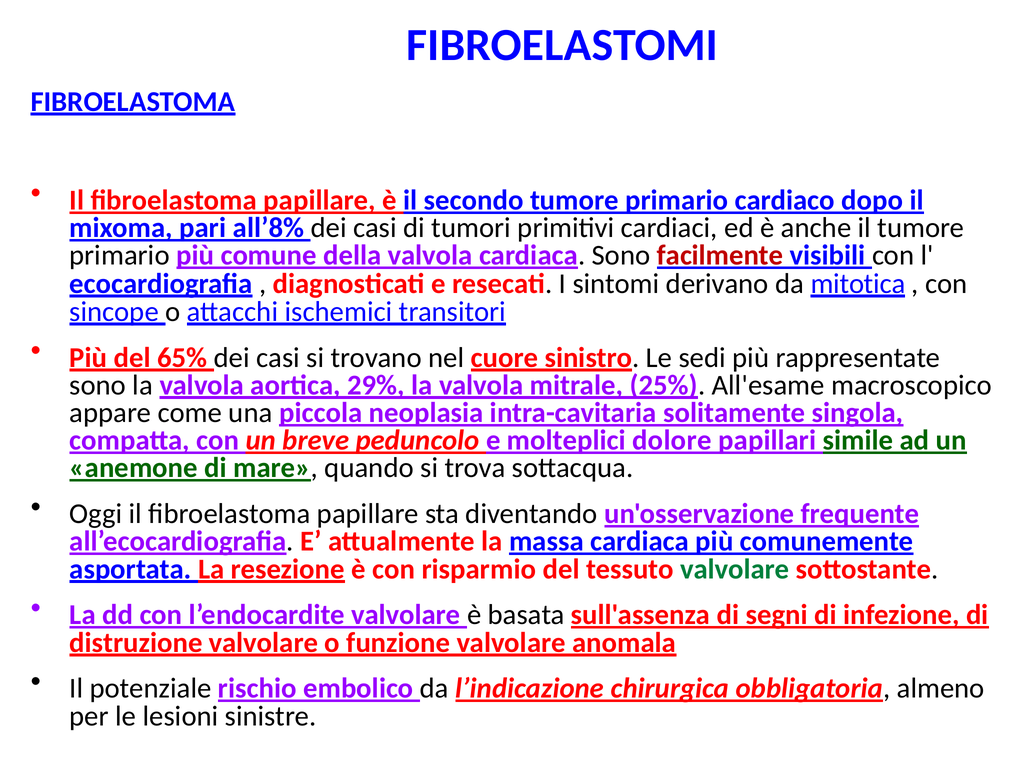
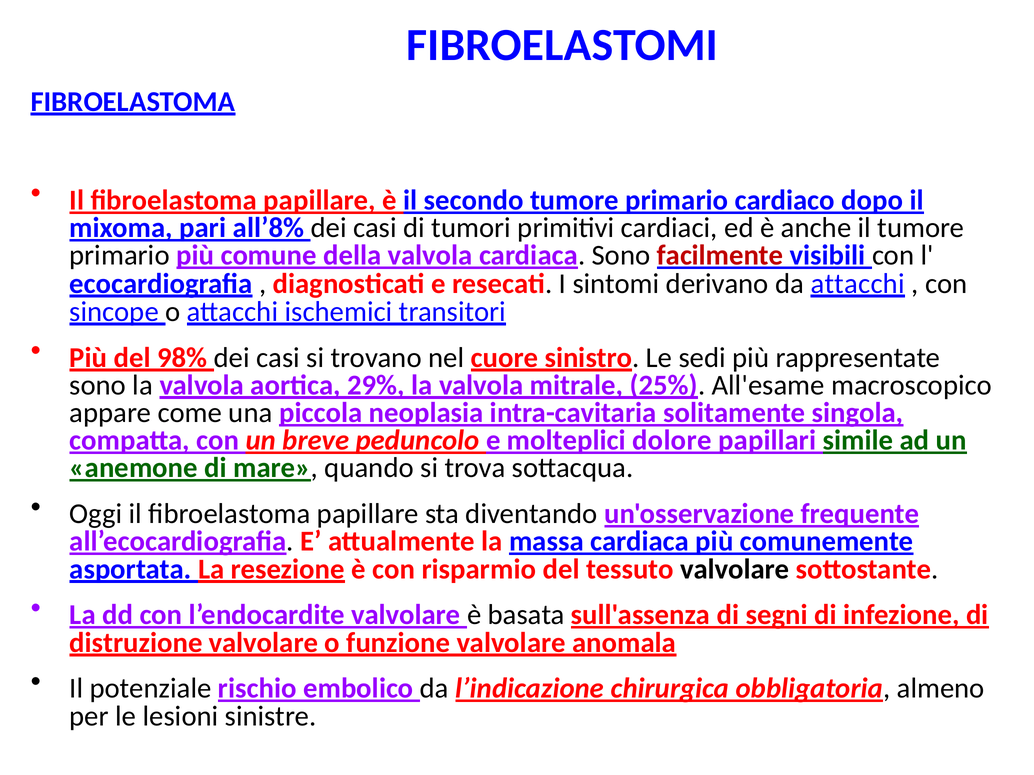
da mitotica: mitotica -> attacchi (858, 284)
65%: 65% -> 98% (182, 358)
valvolare colour: green -> black (735, 569)
